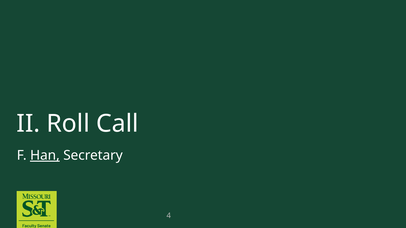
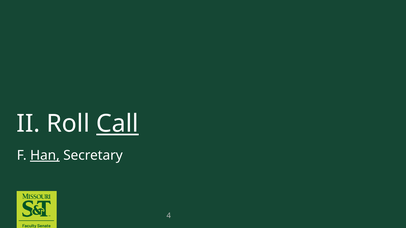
Call underline: none -> present (117, 124)
